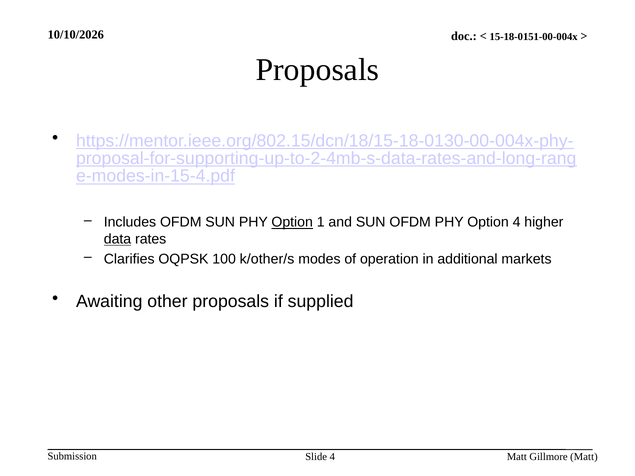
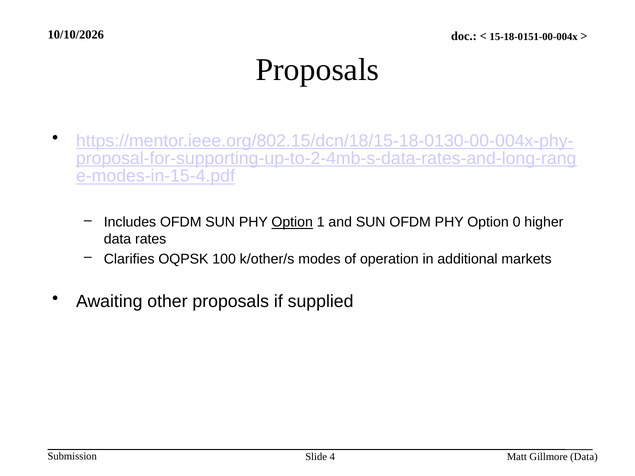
Option 4: 4 -> 0 (517, 222)
data underline: present -> none (118, 239)
Gillmore Matt: Matt -> Data (584, 457)
